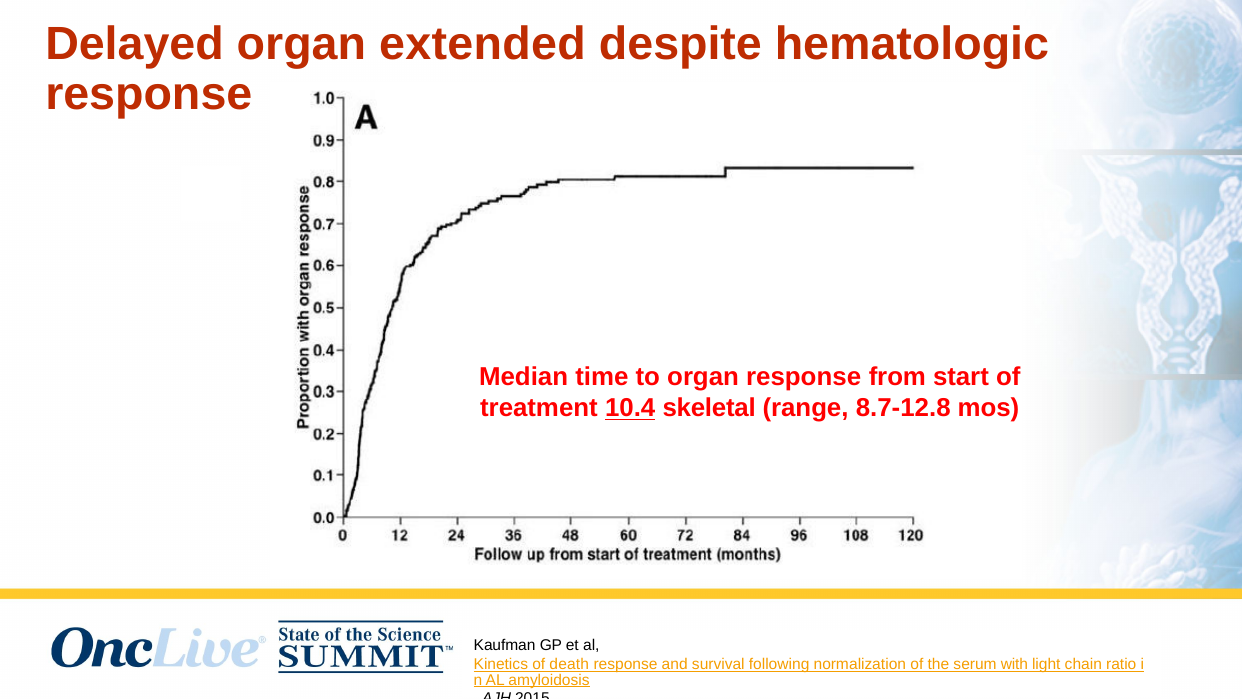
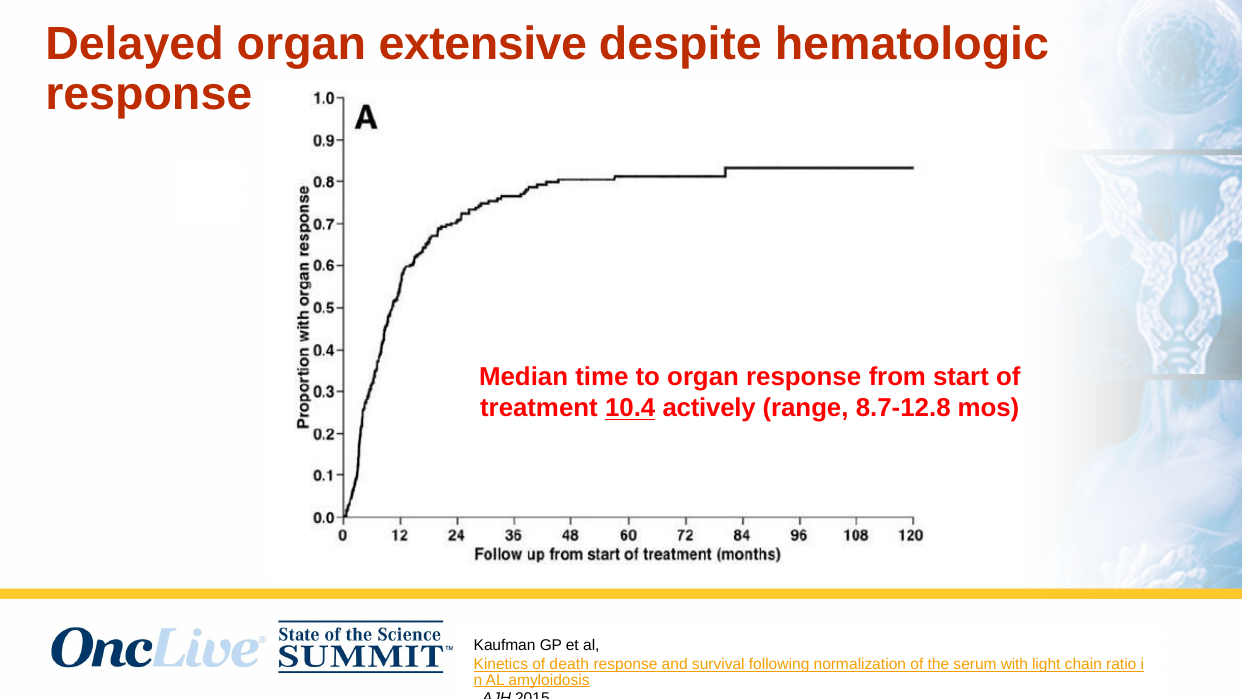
extended: extended -> extensive (483, 44)
skeletal: skeletal -> actively (709, 408)
